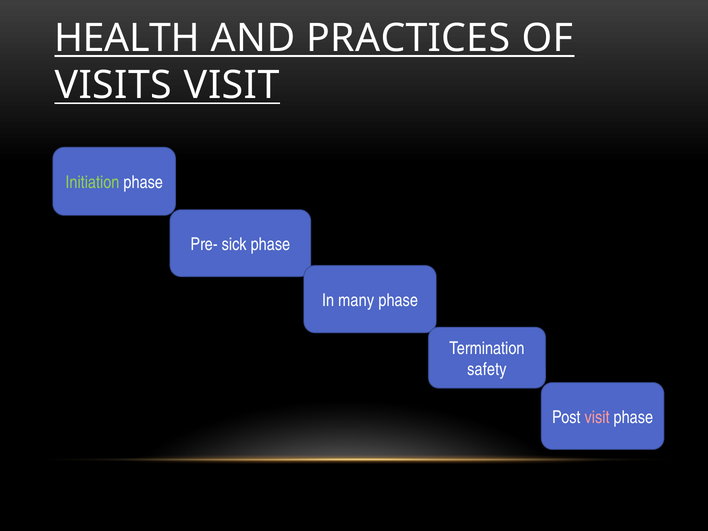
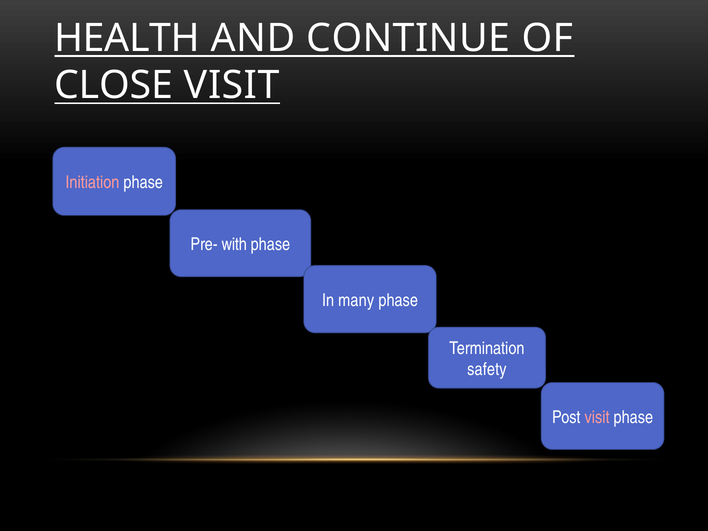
PRACTICES: PRACTICES -> CONTINUE (408, 38)
VISITS: VISITS -> CLOSE (114, 85)
Initiation colour: light green -> pink (92, 183)
sick: sick -> with (234, 244)
